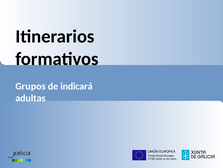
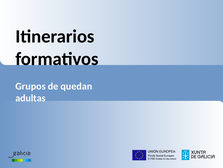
indicará: indicará -> quedan (76, 86)
